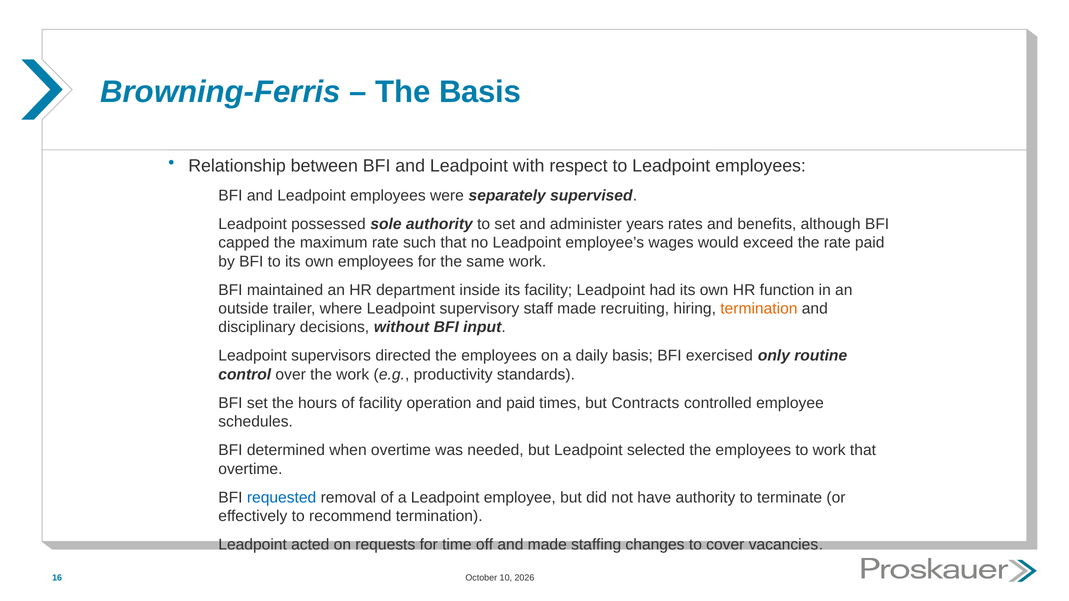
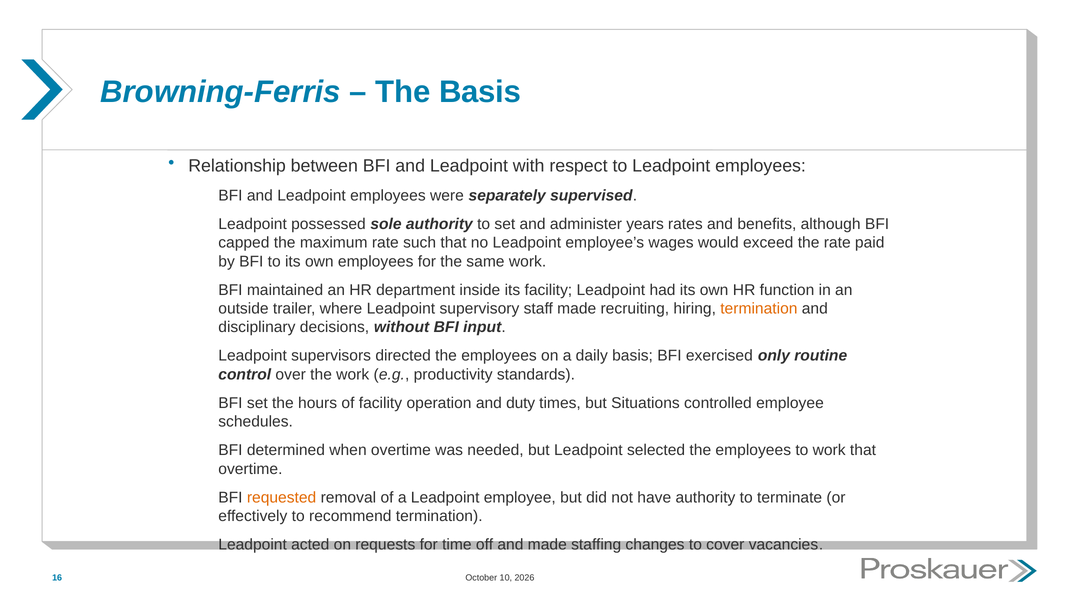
and paid: paid -> duty (521, 403)
Contracts: Contracts -> Situations (645, 403)
requested colour: blue -> orange (282, 498)
